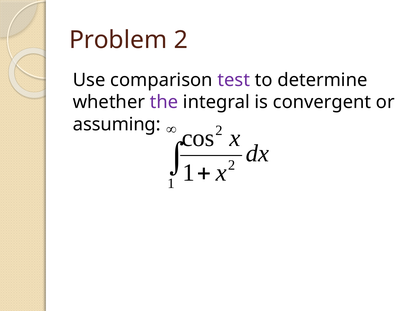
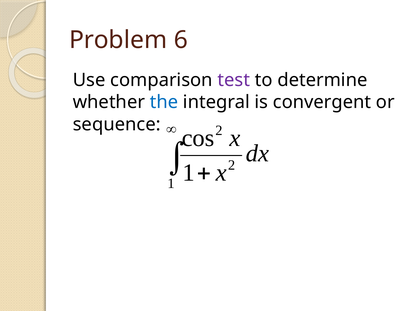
Problem 2: 2 -> 6 (181, 40)
the colour: purple -> blue (164, 102)
assuming: assuming -> sequence (117, 124)
